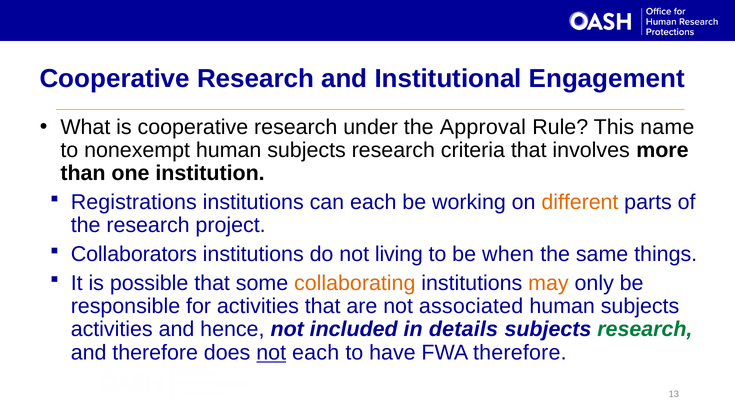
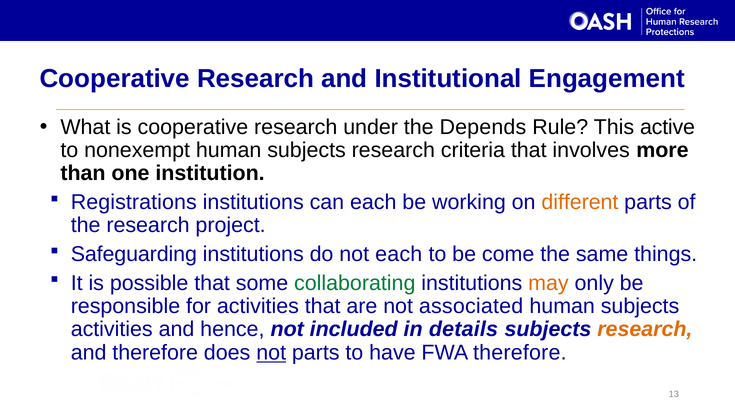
Approval: Approval -> Depends (483, 127)
name: name -> active (667, 127)
Collaborators: Collaborators -> Safeguarding (134, 254)
not living: living -> each (399, 254)
when: when -> come (508, 254)
collaborating colour: orange -> green (355, 283)
research colour: green -> orange (645, 330)
not each: each -> parts (316, 353)
